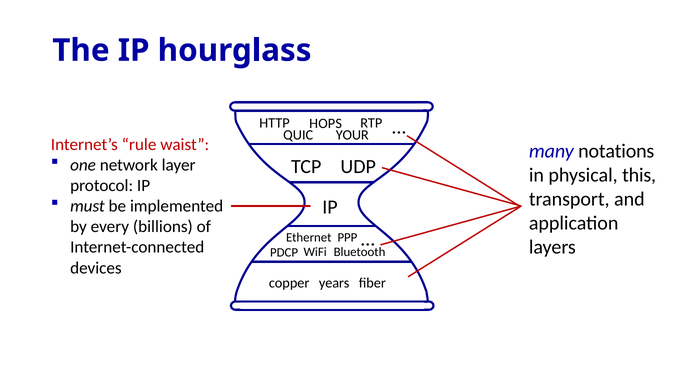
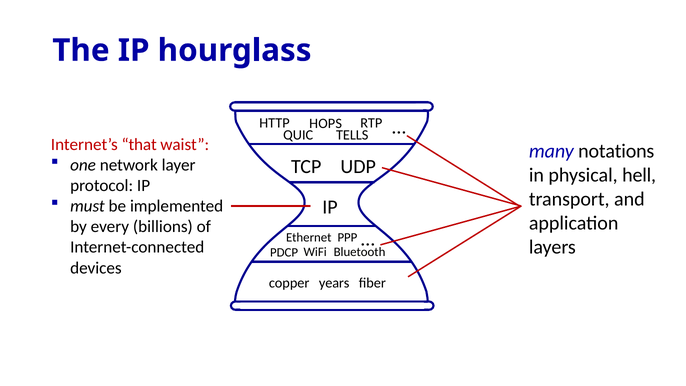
YOUR: YOUR -> TELLS (352, 135)
rule: rule -> that (139, 144)
this: this -> hell (639, 175)
